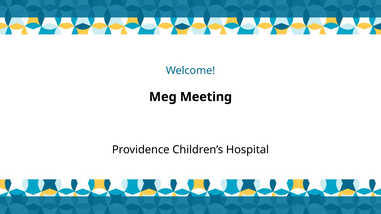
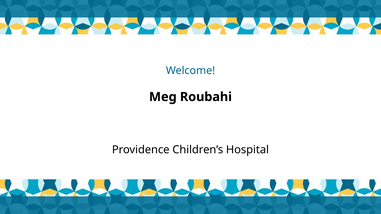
Meeting: Meeting -> Roubahi (206, 97)
